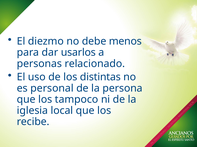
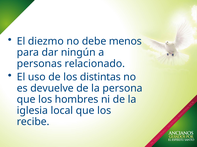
usarlos: usarlos -> ningún (78, 53)
personal: personal -> devuelve (52, 89)
tampoco: tampoco -> hombres (77, 100)
